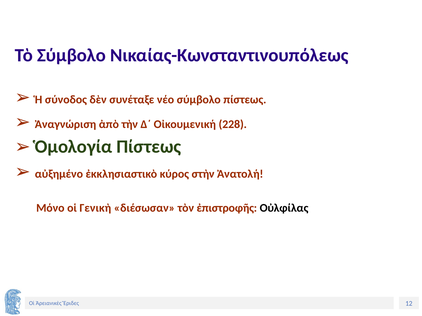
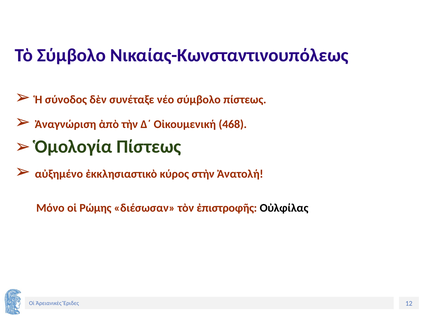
228: 228 -> 468 (233, 125)
Γενικὴ: Γενικὴ -> Ρώμης (95, 208)
